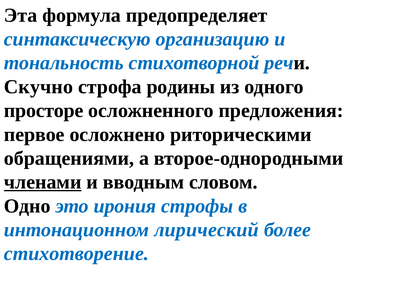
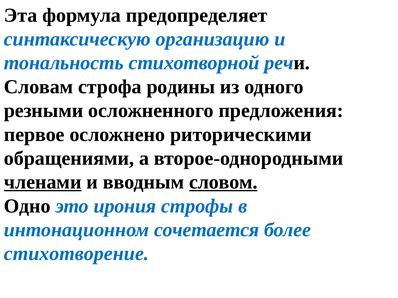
Скучно: Скучно -> Словам (39, 87)
просторе: просторе -> резными (44, 111)
словом underline: none -> present (223, 182)
лирический: лирический -> сочетается (207, 230)
